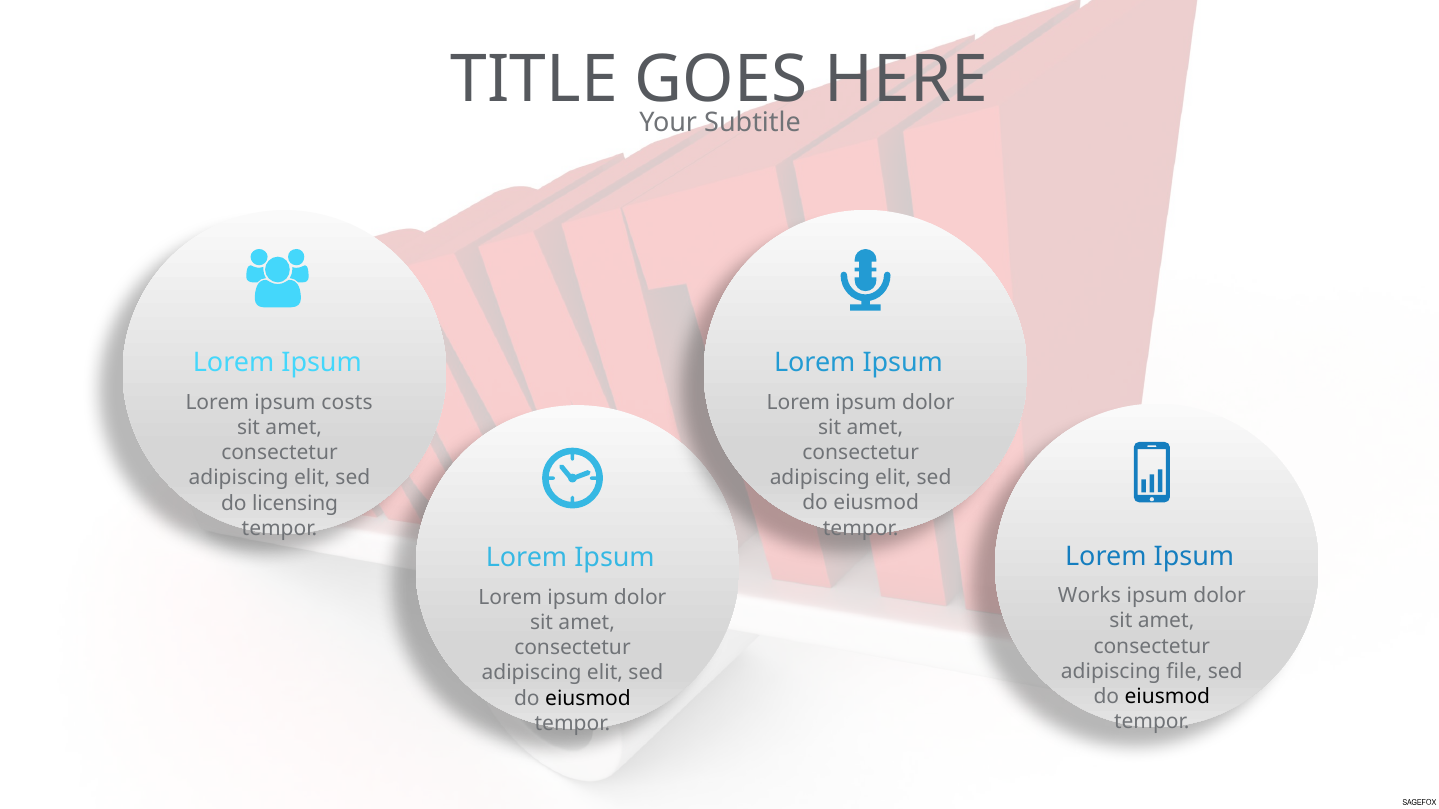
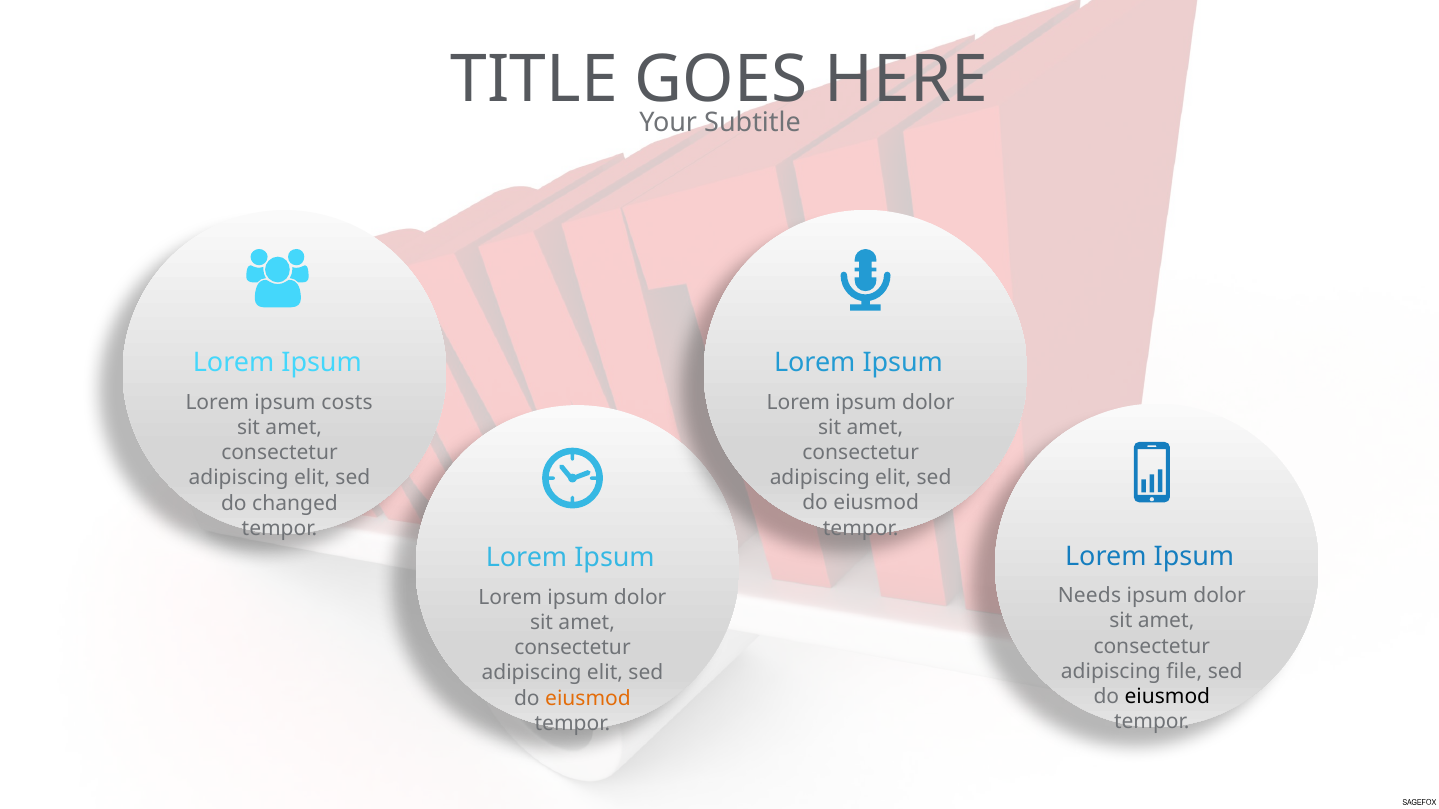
licensing: licensing -> changed (295, 503)
Works: Works -> Needs (1089, 596)
eiusmod colour: black -> orange (588, 699)
